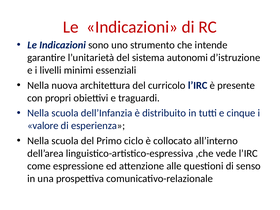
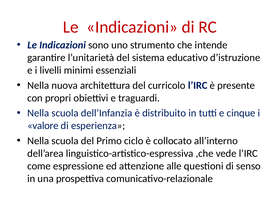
autonomi: autonomi -> educativo (187, 58)
